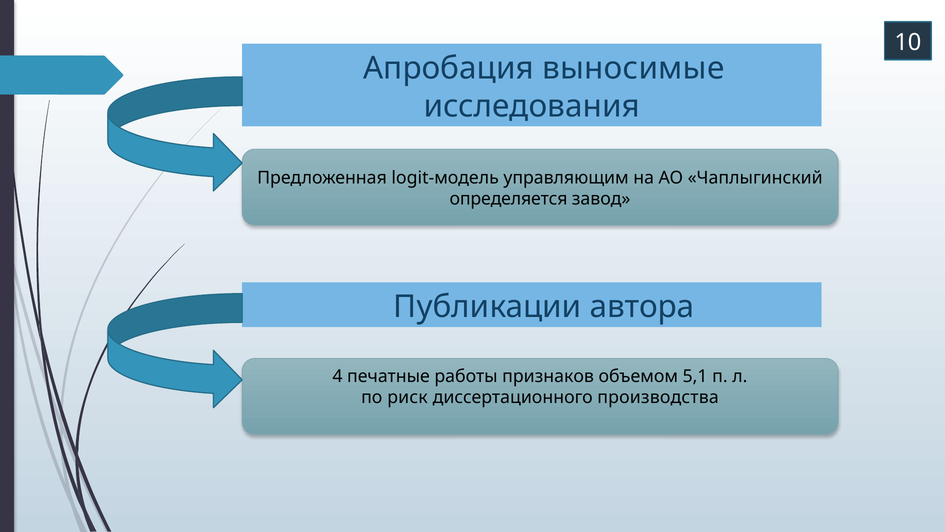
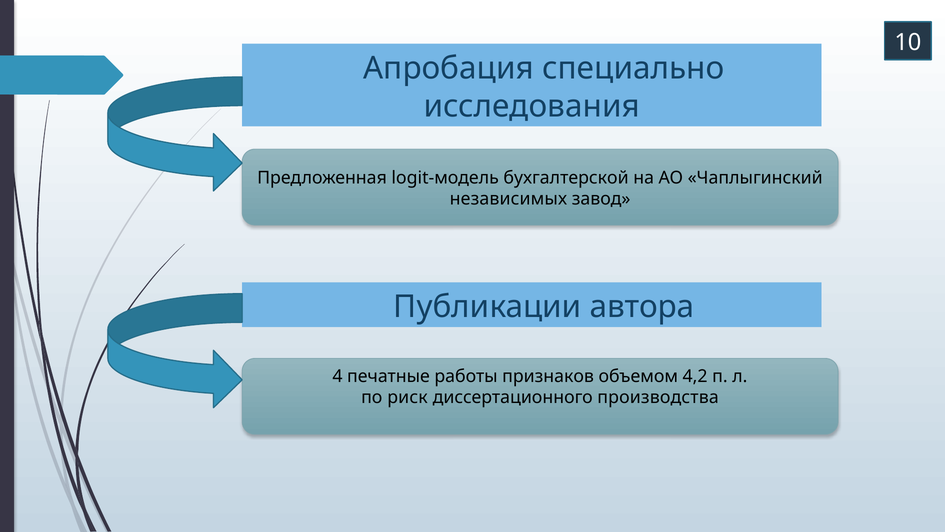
выносимые: выносимые -> специально (633, 68)
управляющим: управляющим -> бухгалтерской (566, 178)
определяется: определяется -> независимых (508, 199)
5,1: 5,1 -> 4,2 (695, 376)
